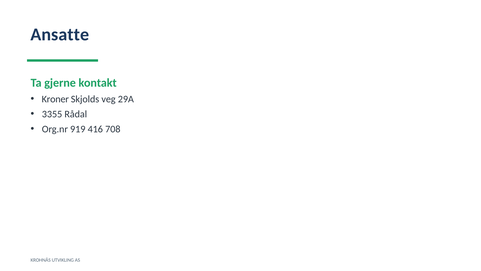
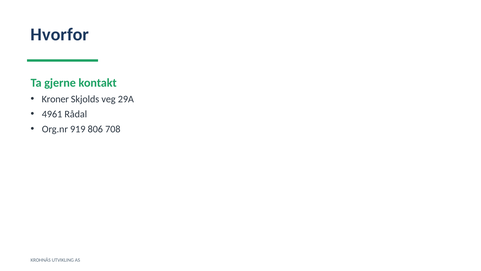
Ansatte: Ansatte -> Hvorfor (60, 34)
3355: 3355 -> 4961 (52, 114)
416: 416 -> 806 (95, 129)
